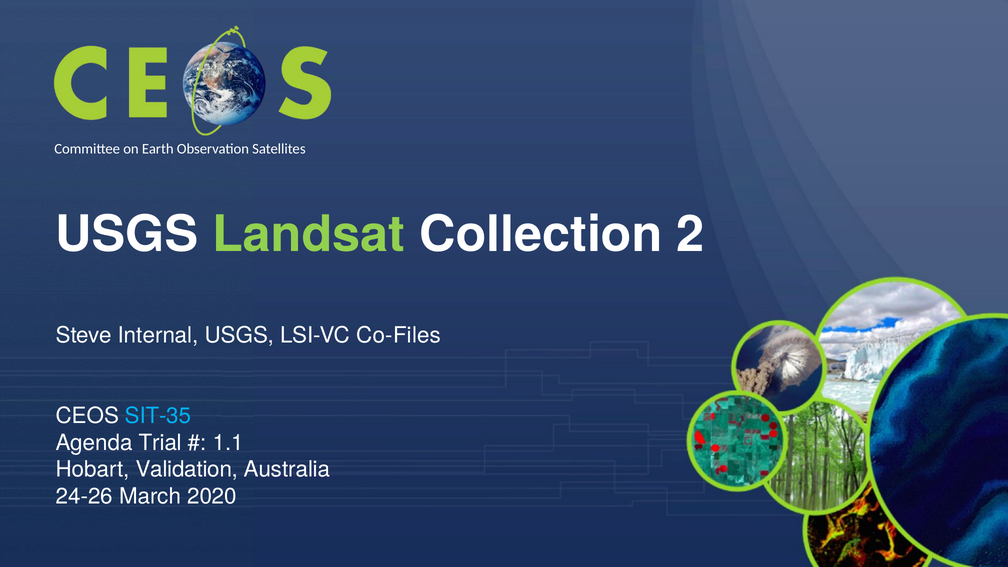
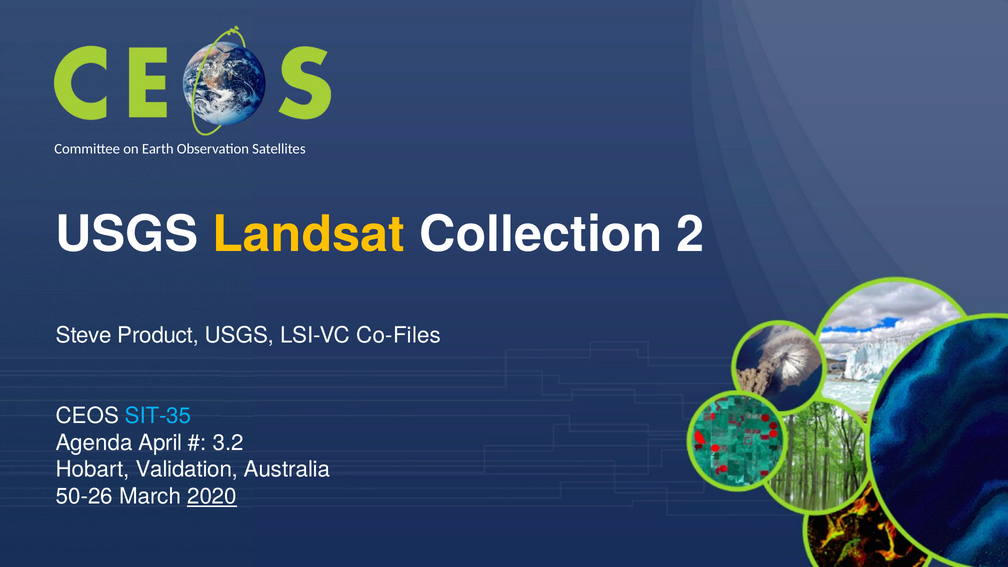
Landsat colour: light green -> yellow (309, 234)
Internal: Internal -> Product (158, 335)
Trial: Trial -> April (160, 443)
1.1: 1.1 -> 3.2 (228, 443)
24-26: 24-26 -> 50-26 (84, 496)
2020 underline: none -> present (212, 496)
